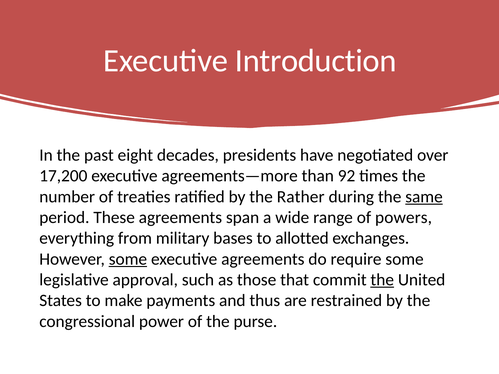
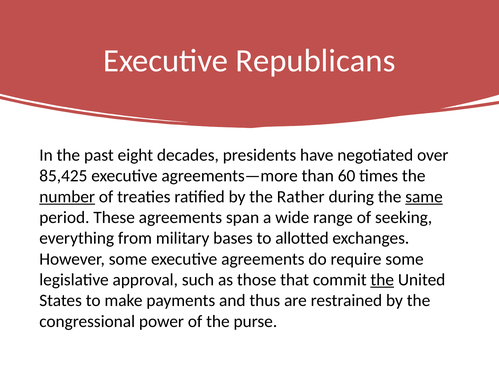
Introduction: Introduction -> Republicans (315, 61)
17,200: 17,200 -> 85,425 (63, 176)
92: 92 -> 60 (347, 176)
number underline: none -> present (67, 197)
powers: powers -> seeking (404, 218)
some underline: present -> none (128, 259)
